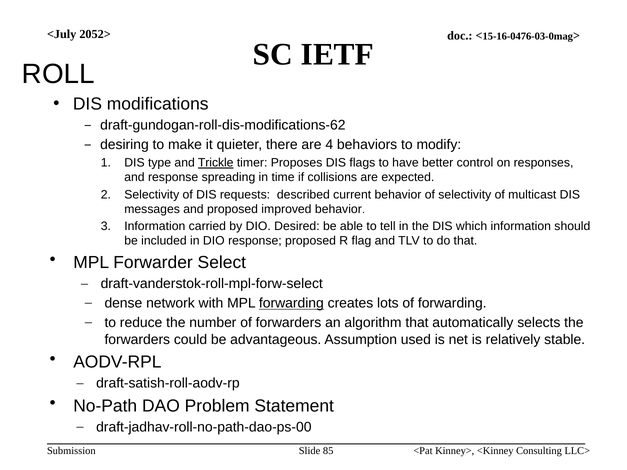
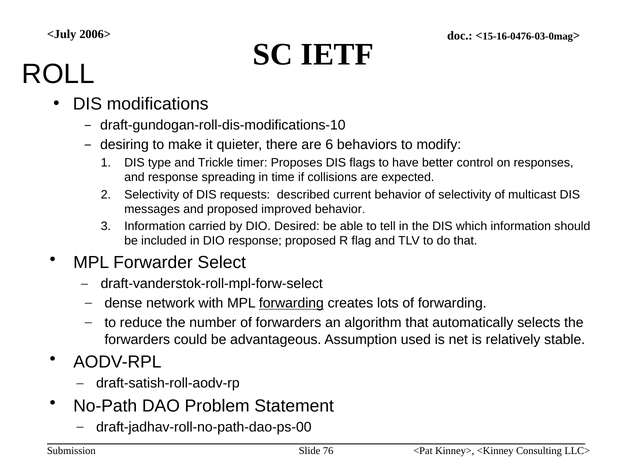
2052>: 2052> -> 2006> (95, 34)
draft-gundogan-roll-dis-modifications-62: draft-gundogan-roll-dis-modifications-62 -> draft-gundogan-roll-dis-modifications-10 (223, 125)
4: 4 -> 6 (329, 145)
Trickle underline: present -> none (216, 163)
85: 85 -> 76 (328, 451)
